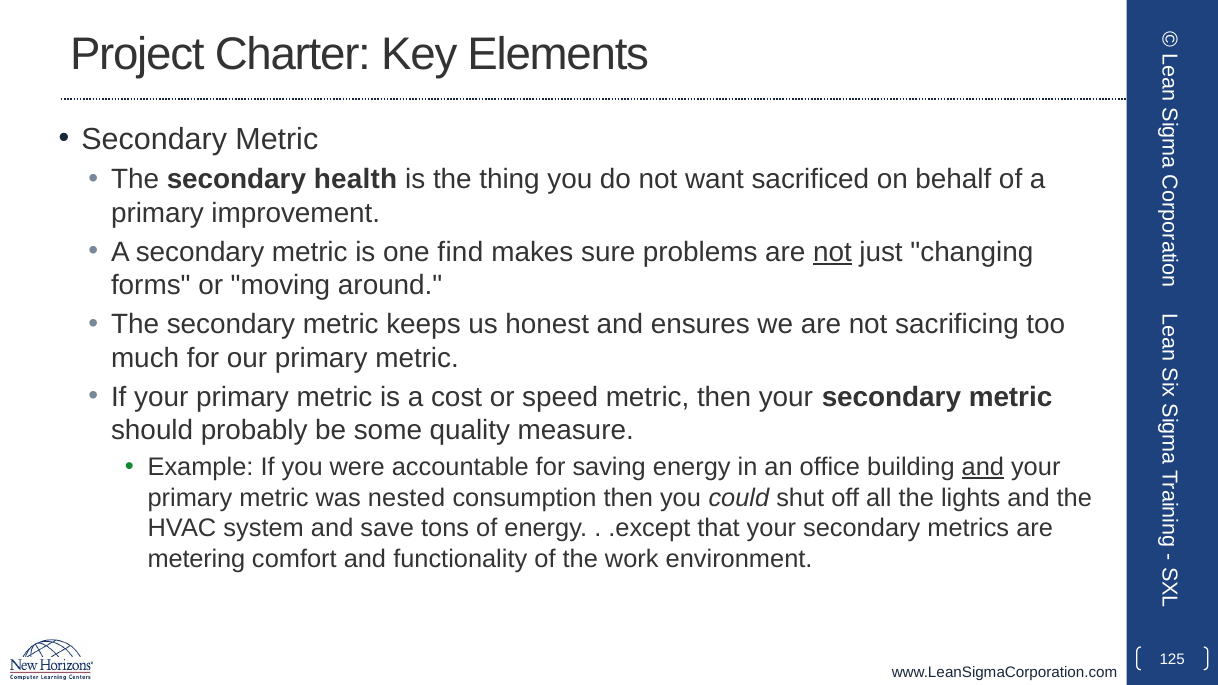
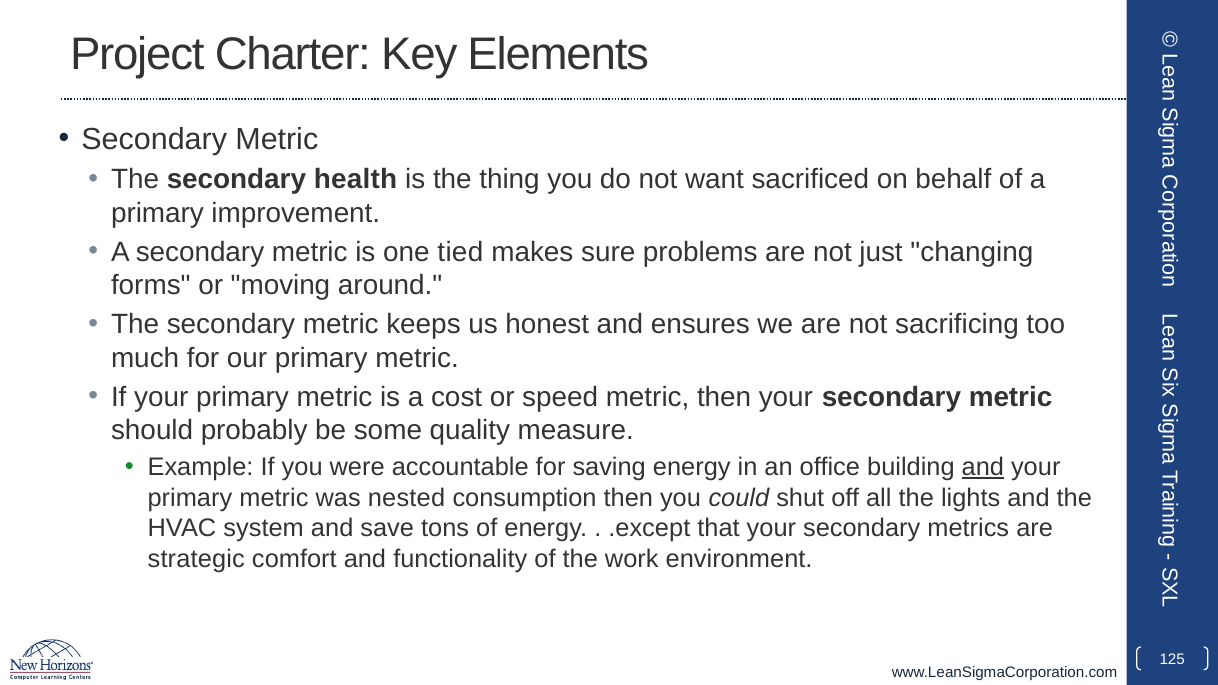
find: find -> tied (460, 252)
not underline: present -> none (832, 252)
metering: metering -> strategic (196, 559)
